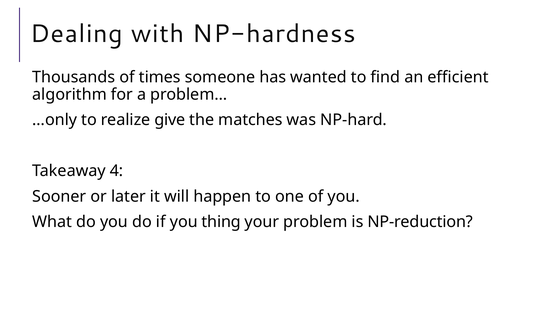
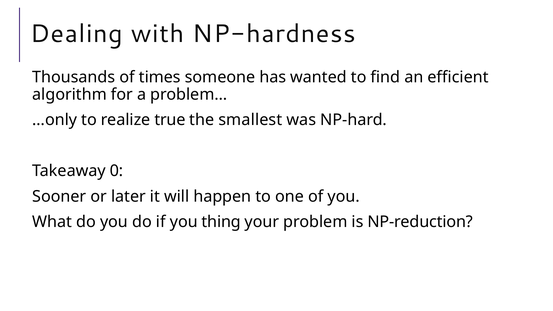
give: give -> true (170, 120)
matches: matches -> smallest (250, 120)
4: 4 -> 0 (117, 171)
